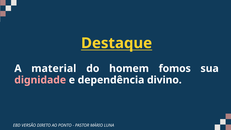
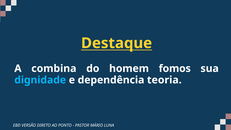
material: material -> combina (54, 68)
dignidade colour: pink -> light blue (40, 80)
divino: divino -> teoria (164, 80)
